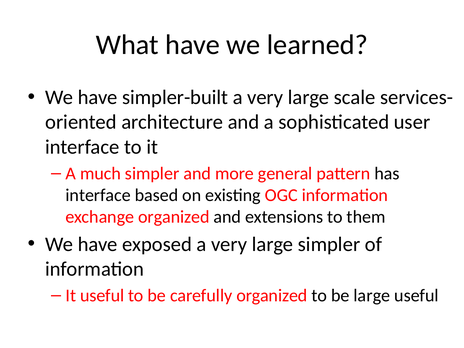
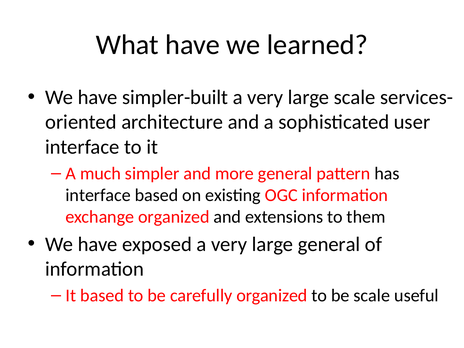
large simpler: simpler -> general (329, 244)
It useful: useful -> based (102, 296)
be large: large -> scale (372, 296)
